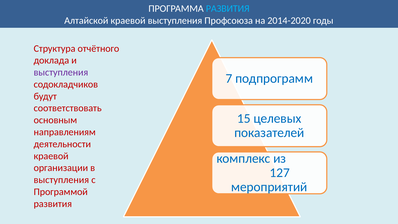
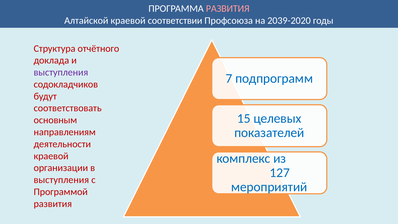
РАЗВИТИЯ colour: light blue -> pink (228, 9)
краевой выступления: выступления -> соответствии (175, 21)
2014-2020: 2014-2020 -> 2039-2020 (289, 21)
